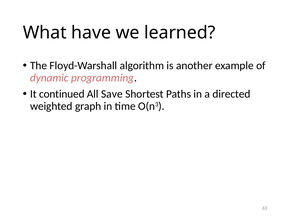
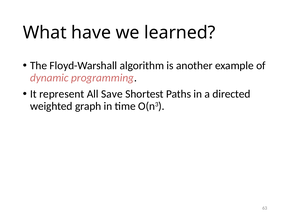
continued: continued -> represent (62, 94)
